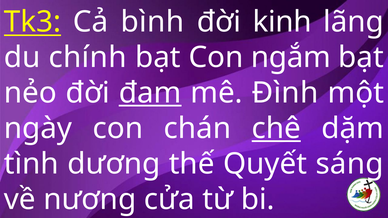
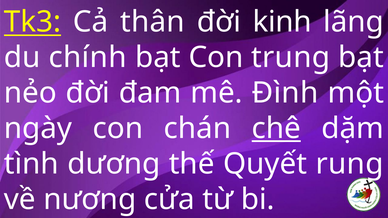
bình: bình -> thân (152, 22)
ngắm: ngắm -> trung (291, 57)
đam underline: present -> none (150, 93)
sáng: sáng -> rung (349, 164)
